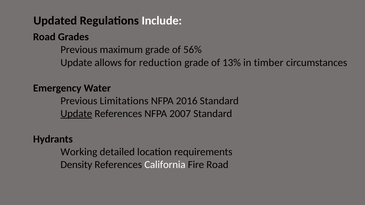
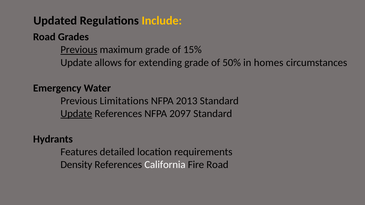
Include colour: white -> yellow (162, 21)
Previous underline: none -> present (79, 50)
56%: 56% -> 15% (192, 50)
reduction: reduction -> extending (160, 63)
13%: 13% -> 50% (232, 63)
timber: timber -> homes (269, 63)
2016: 2016 -> 2013 (187, 101)
2007: 2007 -> 2097 (180, 114)
Working: Working -> Features (79, 152)
